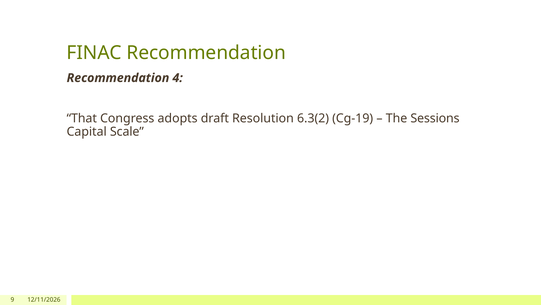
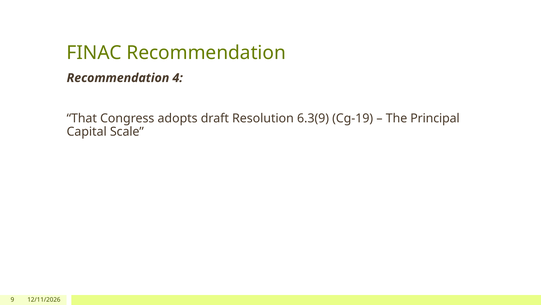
6.3(2: 6.3(2 -> 6.3(9 (313, 118)
Sessions: Sessions -> Principal (435, 118)
